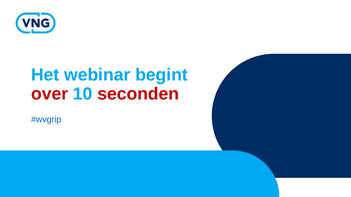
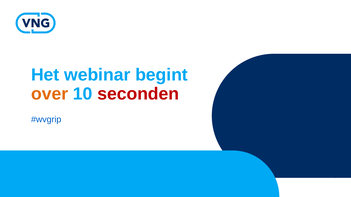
over colour: red -> orange (50, 94)
